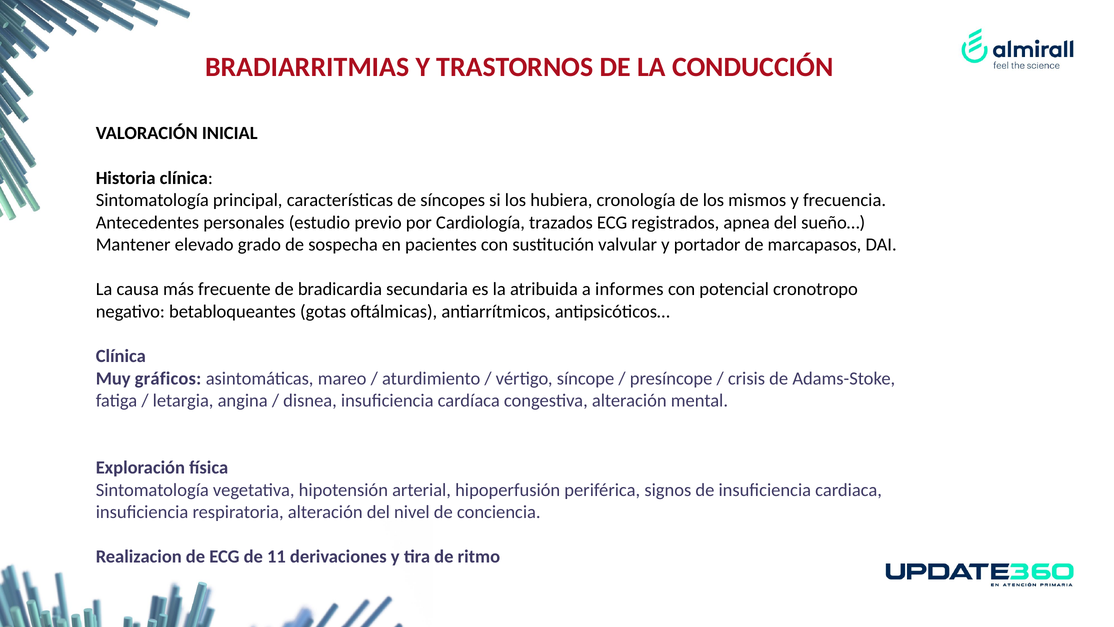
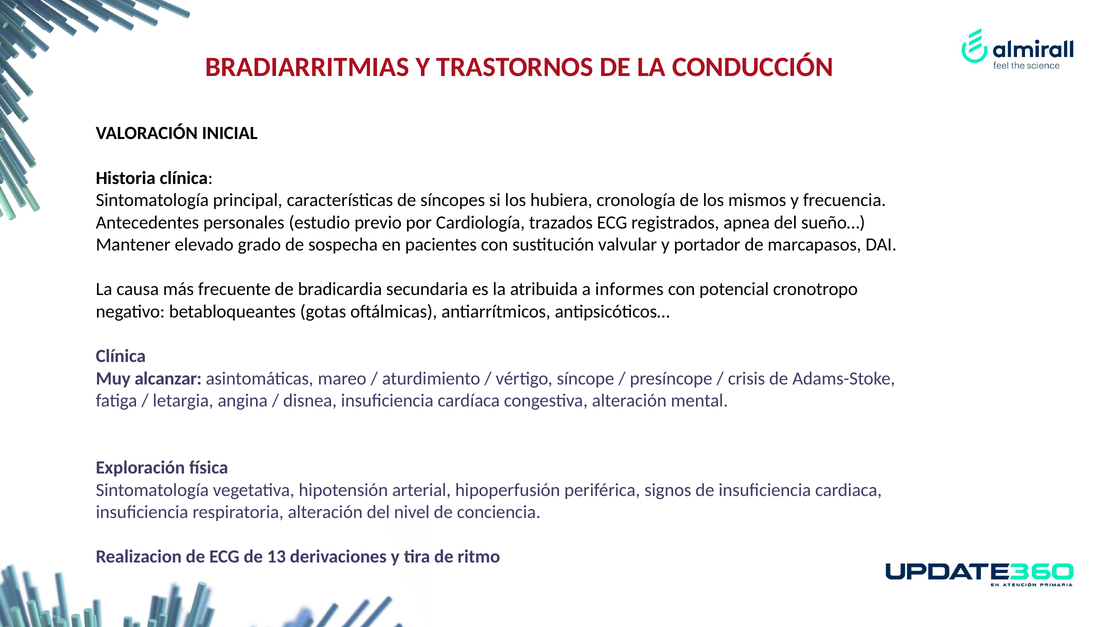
gráficos: gráficos -> alcanzar (168, 378)
11: 11 -> 13 (276, 556)
